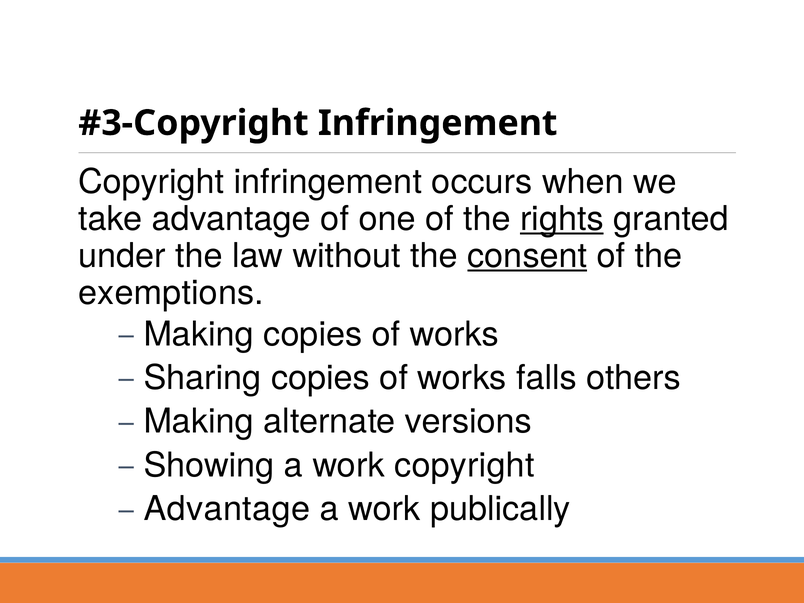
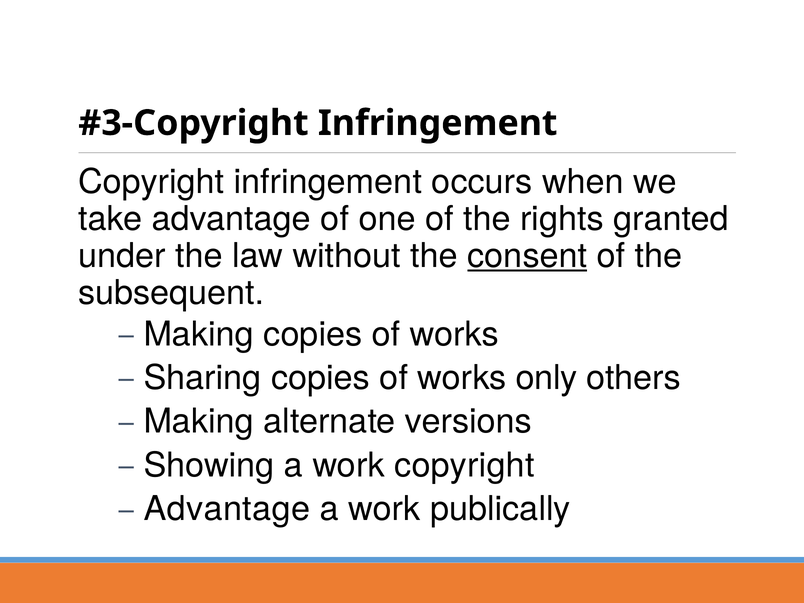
rights underline: present -> none (562, 219)
exemptions: exemptions -> subsequent (171, 293)
falls: falls -> only (547, 378)
